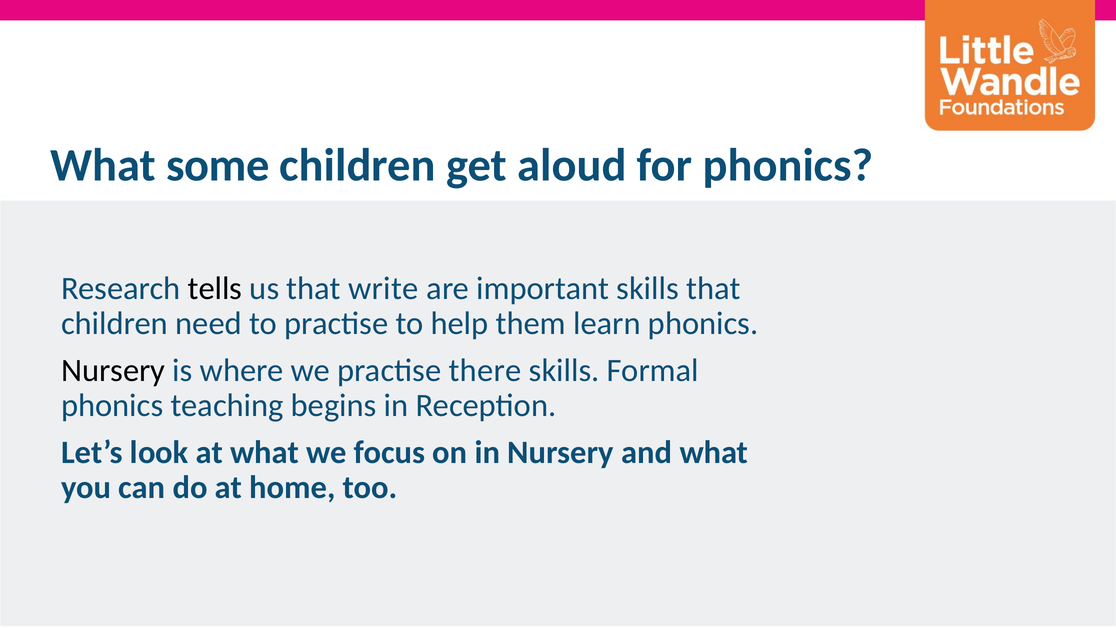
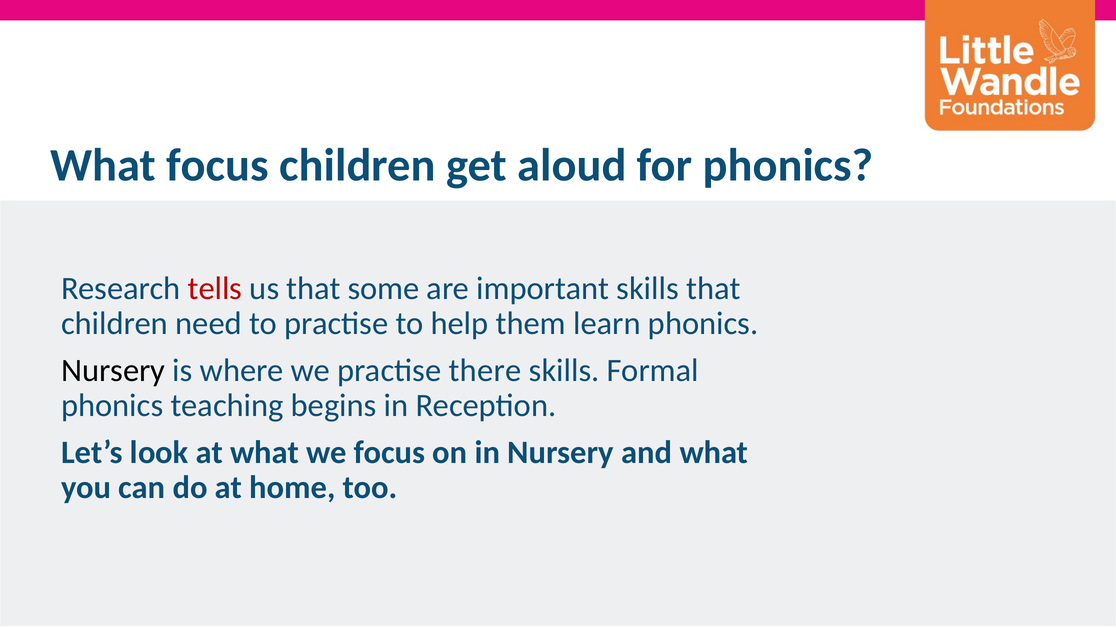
What some: some -> focus (218, 165)
tells colour: black -> red (215, 288)
write: write -> some (384, 288)
